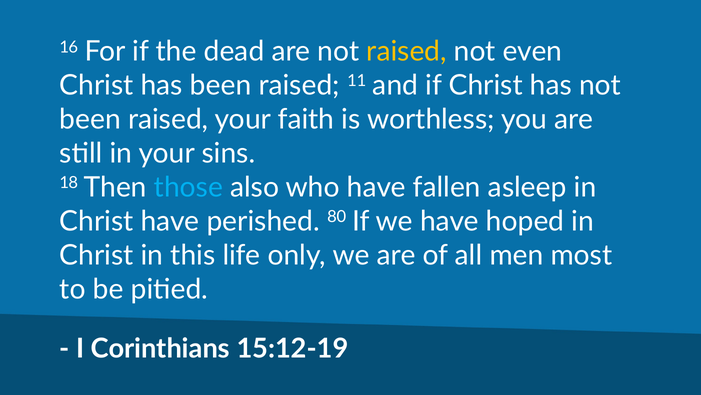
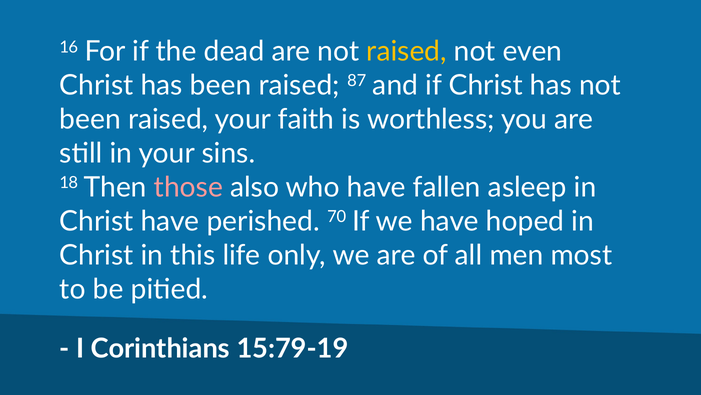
11: 11 -> 87 (357, 81)
those colour: light blue -> pink (188, 187)
80: 80 -> 70 (337, 216)
15:12-19: 15:12-19 -> 15:79-19 (293, 348)
